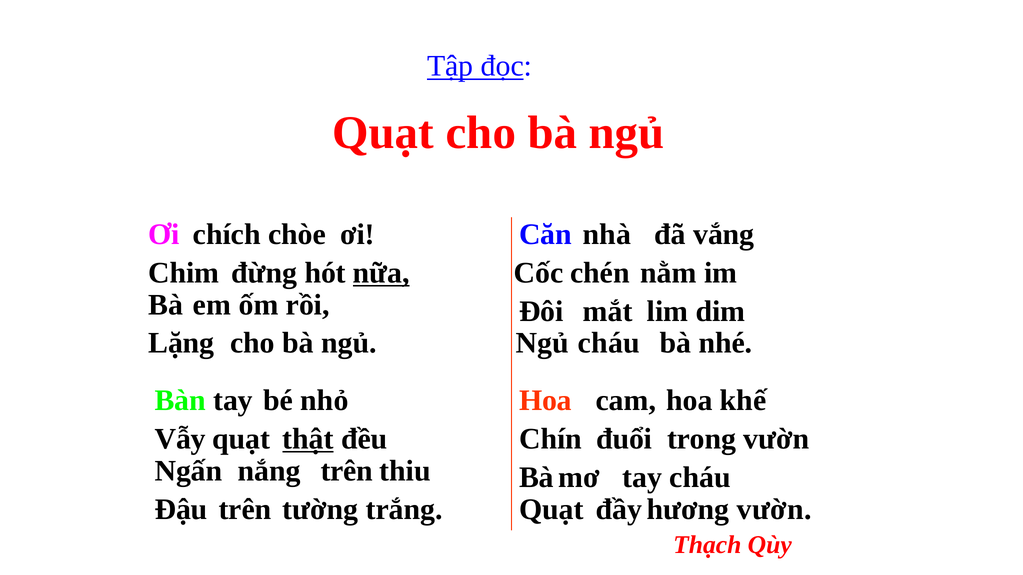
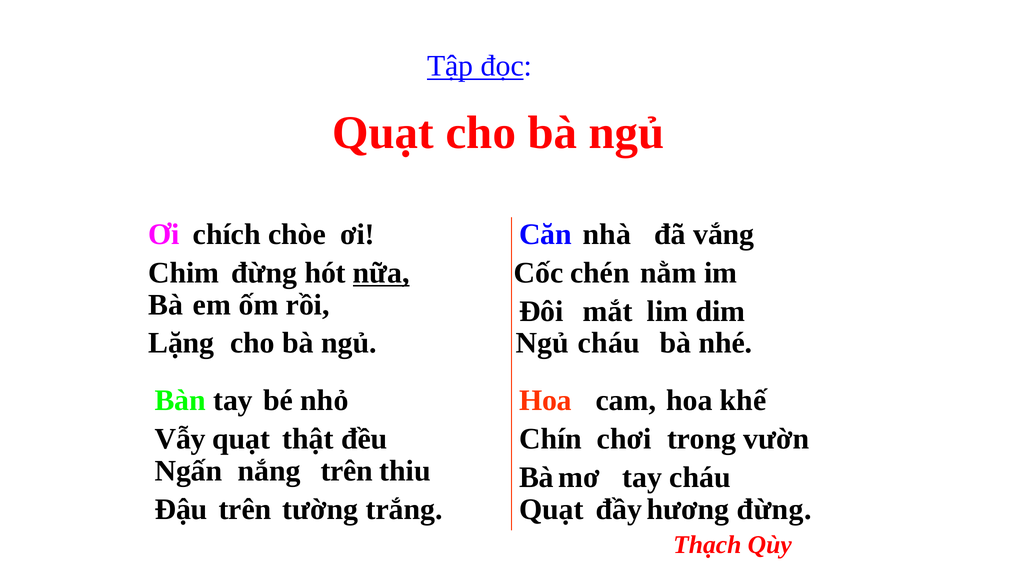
thật underline: present -> none (308, 439)
đuổi: đuổi -> chơi (624, 439)
vườn: vườn -> đừng (774, 510)
